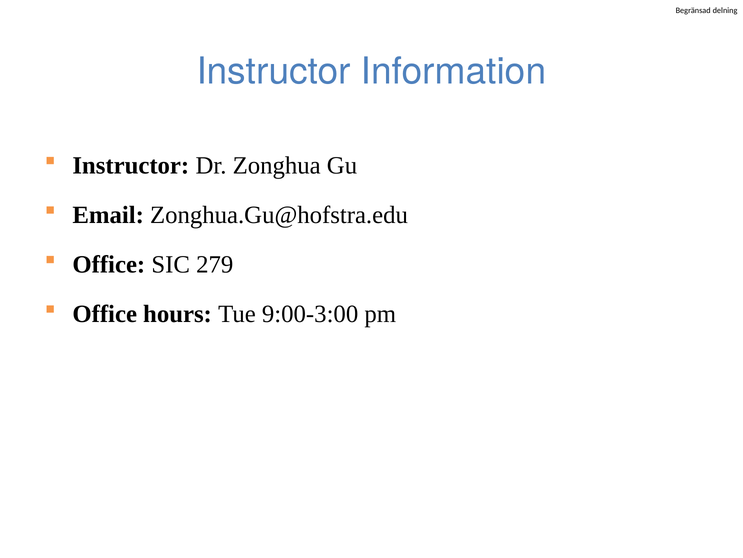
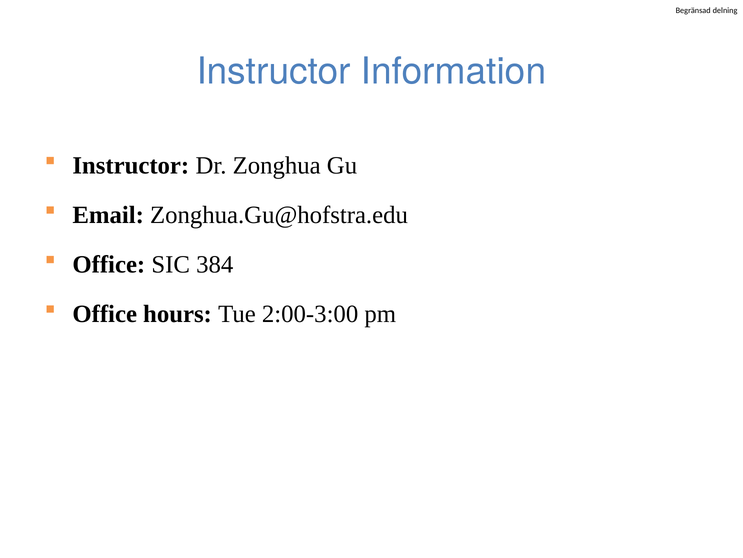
279: 279 -> 384 (215, 264)
9:00-3:00: 9:00-3:00 -> 2:00-3:00 (310, 314)
